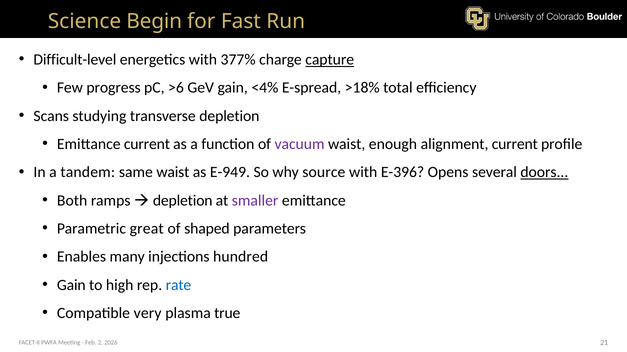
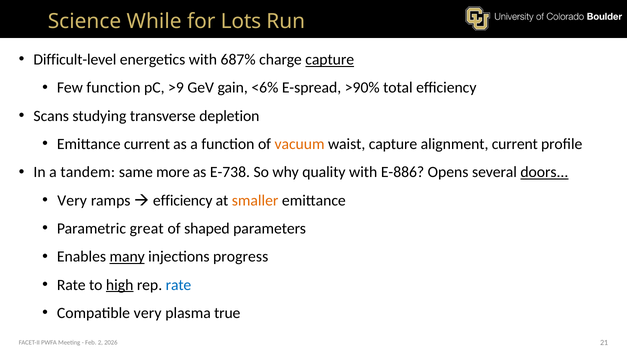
Begin: Begin -> While (154, 21)
Fast: Fast -> Lots (241, 21)
377%: 377% -> 687% (238, 60)
Few progress: progress -> function (113, 88)
>6: >6 -> >9 (176, 88)
<4%: <4% -> <6% (265, 88)
>18%: >18% -> >90% (362, 88)
vacuum colour: purple -> orange (300, 144)
waist enough: enough -> capture (393, 144)
same waist: waist -> more (173, 173)
E-949: E-949 -> E-738 (230, 173)
source: source -> quality (324, 173)
E-396: E-396 -> E-886 (403, 173)
Both: Both -> Very (72, 201)
depletion: depletion -> efficiency (183, 201)
smaller colour: purple -> orange (255, 201)
many underline: none -> present (127, 257)
hundred: hundred -> progress (241, 257)
Gain: Gain -> Rate (71, 285)
high underline: none -> present (120, 285)
